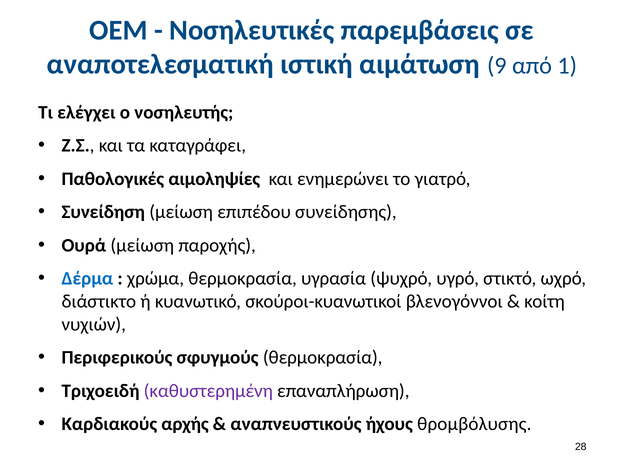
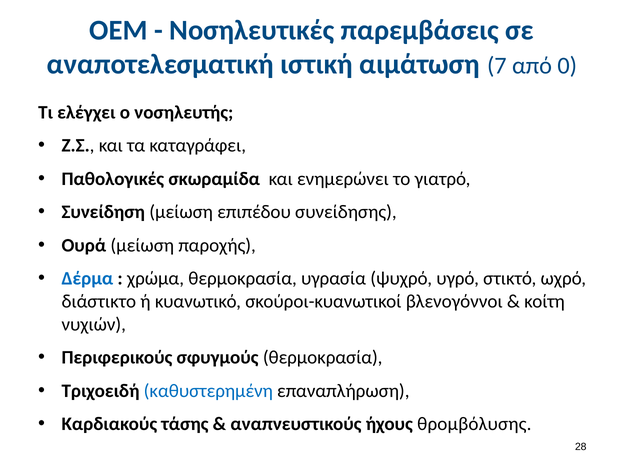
9: 9 -> 7 (497, 66)
1: 1 -> 0 (567, 66)
αιμοληψίες: αιμοληψίες -> σκωραμίδα (214, 179)
καθυστερημένη colour: purple -> blue (208, 391)
αρχής: αρχής -> τάσης (185, 424)
